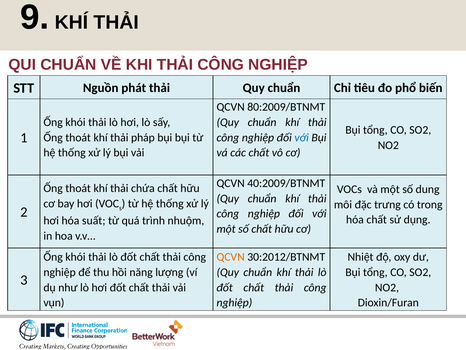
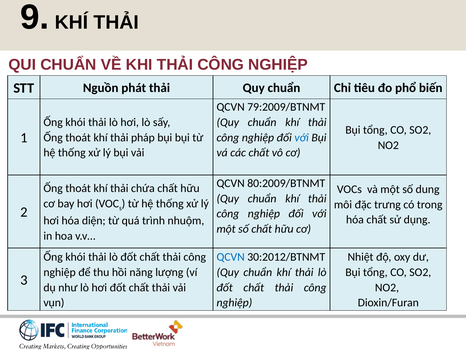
80:2009/BTNMT: 80:2009/BTNMT -> 79:2009/BTNMT (286, 107)
40:2009/BTNMT: 40:2009/BTNMT -> 80:2009/BTNMT (286, 183)
suất: suất -> diện (94, 220)
QCVN colour: orange -> blue (231, 257)
